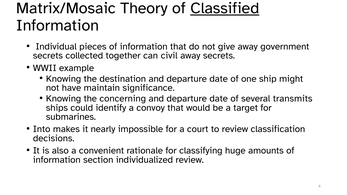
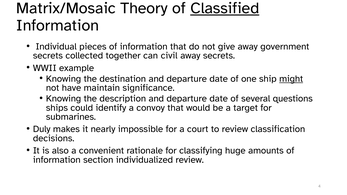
might underline: none -> present (291, 79)
concerning: concerning -> description (123, 99)
transmits: transmits -> questions (293, 99)
Into: Into -> Duly (42, 129)
